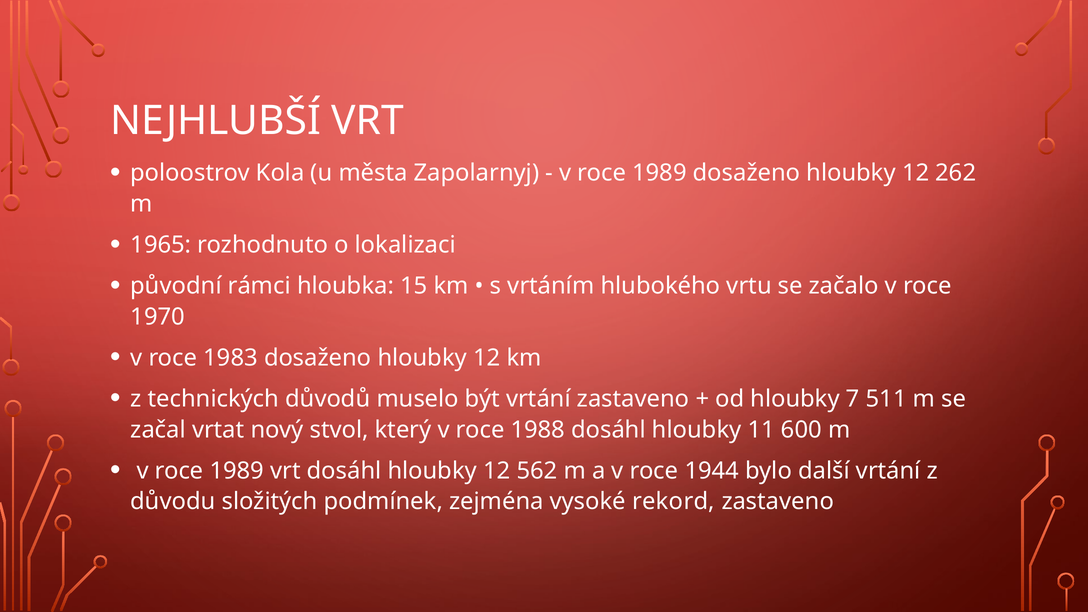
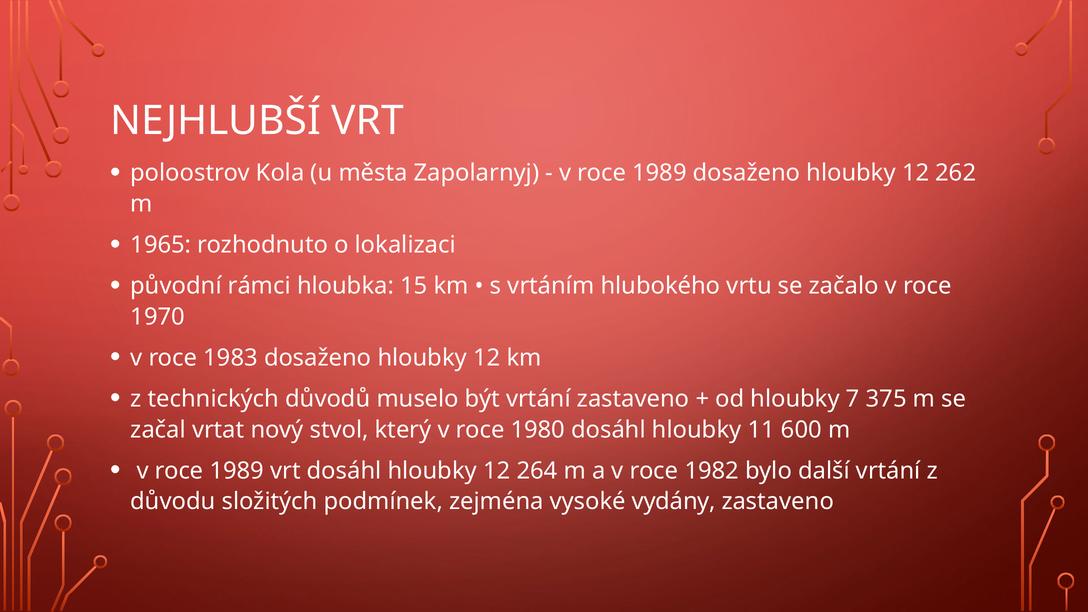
511: 511 -> 375 (886, 399)
1988: 1988 -> 1980 (538, 430)
562: 562 -> 264 (537, 471)
1944: 1944 -> 1982 (712, 471)
rekord: rekord -> vydány (674, 502)
